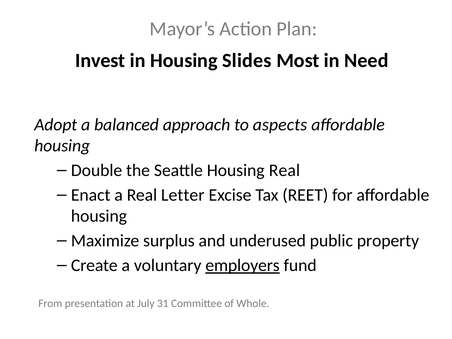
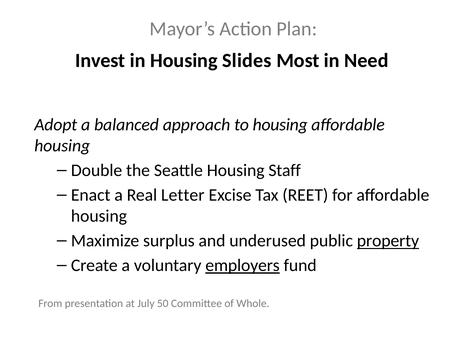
to aspects: aspects -> housing (280, 125)
Housing Real: Real -> Staff (285, 170)
property underline: none -> present (388, 241)
31: 31 -> 50 (163, 304)
